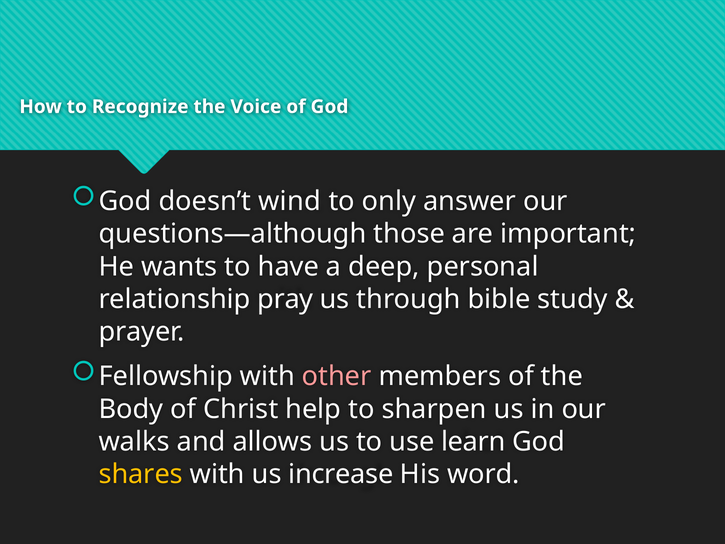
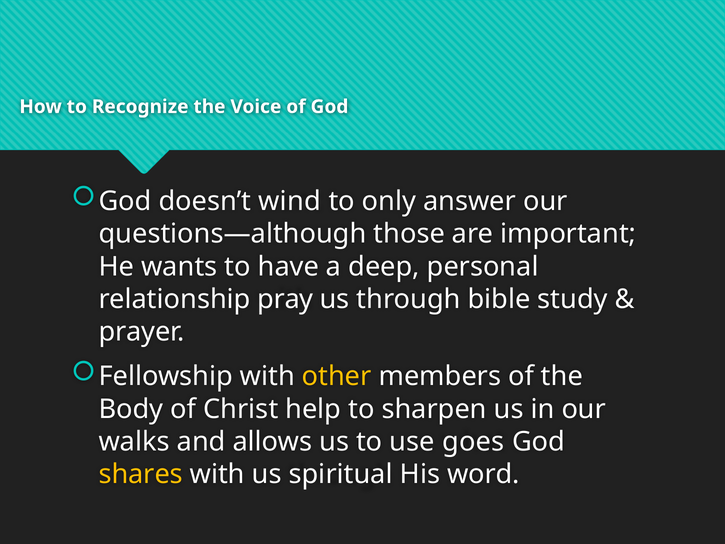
other colour: pink -> yellow (337, 376)
learn: learn -> goes (473, 441)
increase: increase -> spiritual (341, 474)
